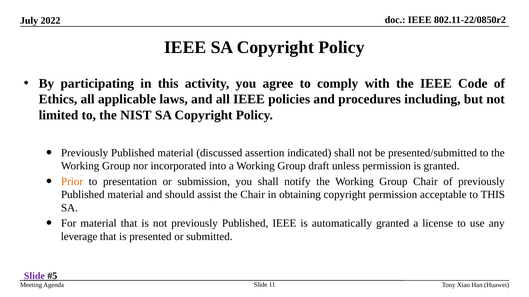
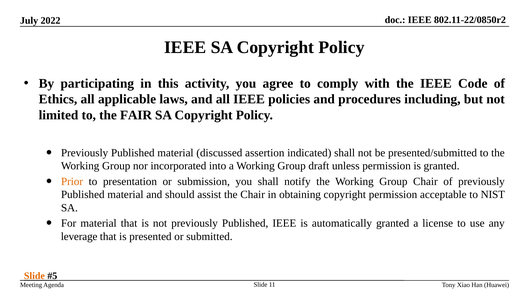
NIST: NIST -> FAIR (136, 115)
to THIS: THIS -> NIST (493, 195)
Slide colour: purple -> orange (34, 276)
